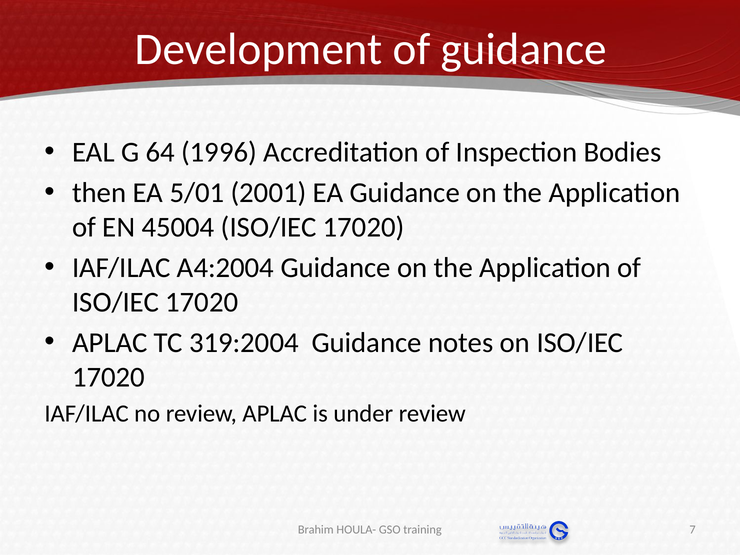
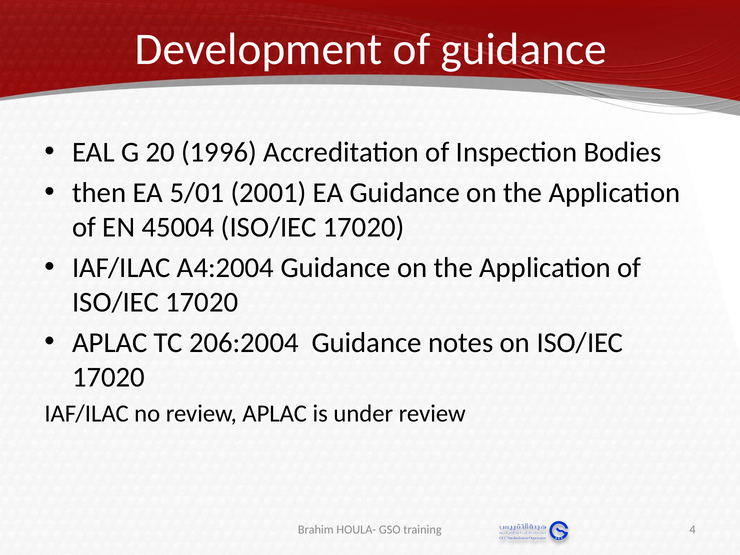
64: 64 -> 20 (160, 152)
319:2004: 319:2004 -> 206:2004 (244, 343)
7: 7 -> 4 (693, 530)
